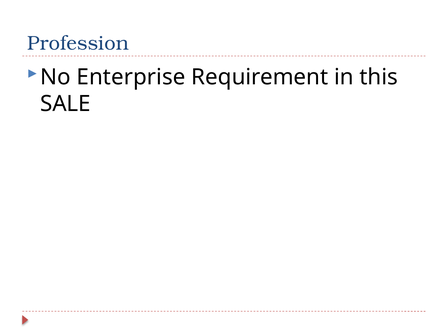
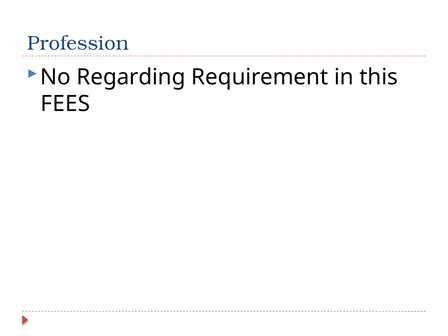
Enterprise: Enterprise -> Regarding (131, 77)
SALE: SALE -> FEES (65, 104)
